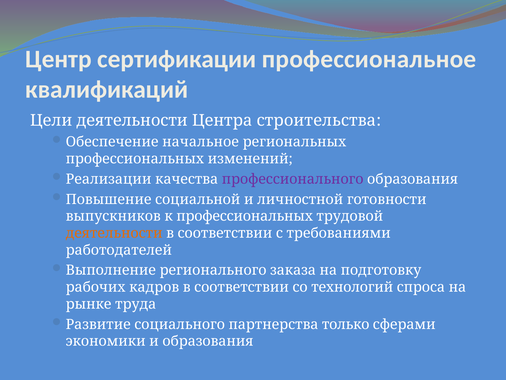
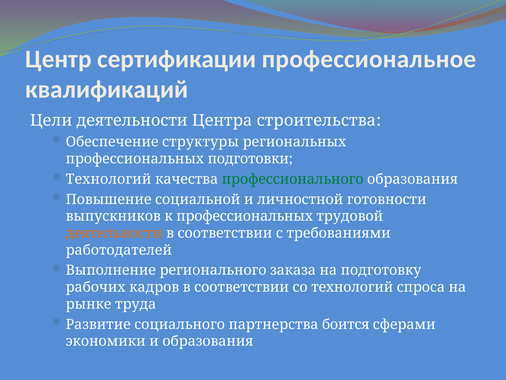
начальное: начальное -> структуры (201, 142)
изменений: изменений -> подготовки (250, 159)
Реализации: Реализации -> Технологий (109, 179)
профессионального colour: purple -> green (293, 179)
только: только -> боится (346, 324)
